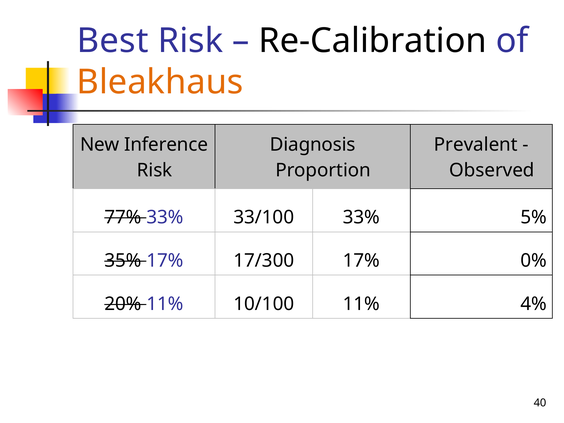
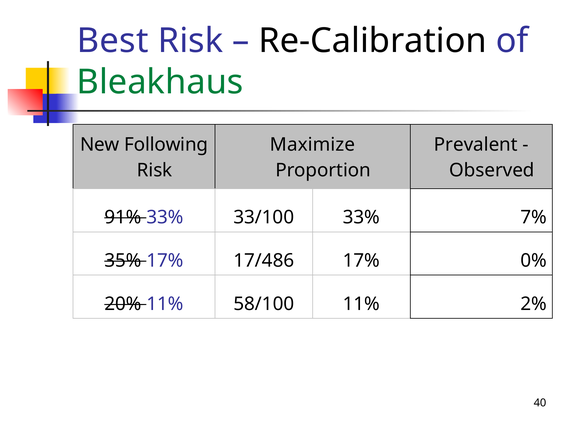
Bleakhaus colour: orange -> green (160, 82)
Inference: Inference -> Following (166, 145)
Diagnosis: Diagnosis -> Maximize (313, 145)
77%: 77% -> 91% (123, 217)
5%: 5% -> 7% (534, 217)
17/300: 17/300 -> 17/486 (264, 261)
10/100: 10/100 -> 58/100 (264, 304)
4%: 4% -> 2% (534, 304)
